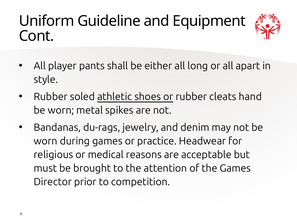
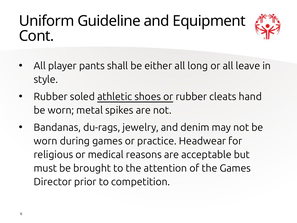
apart: apart -> leave (248, 66)
